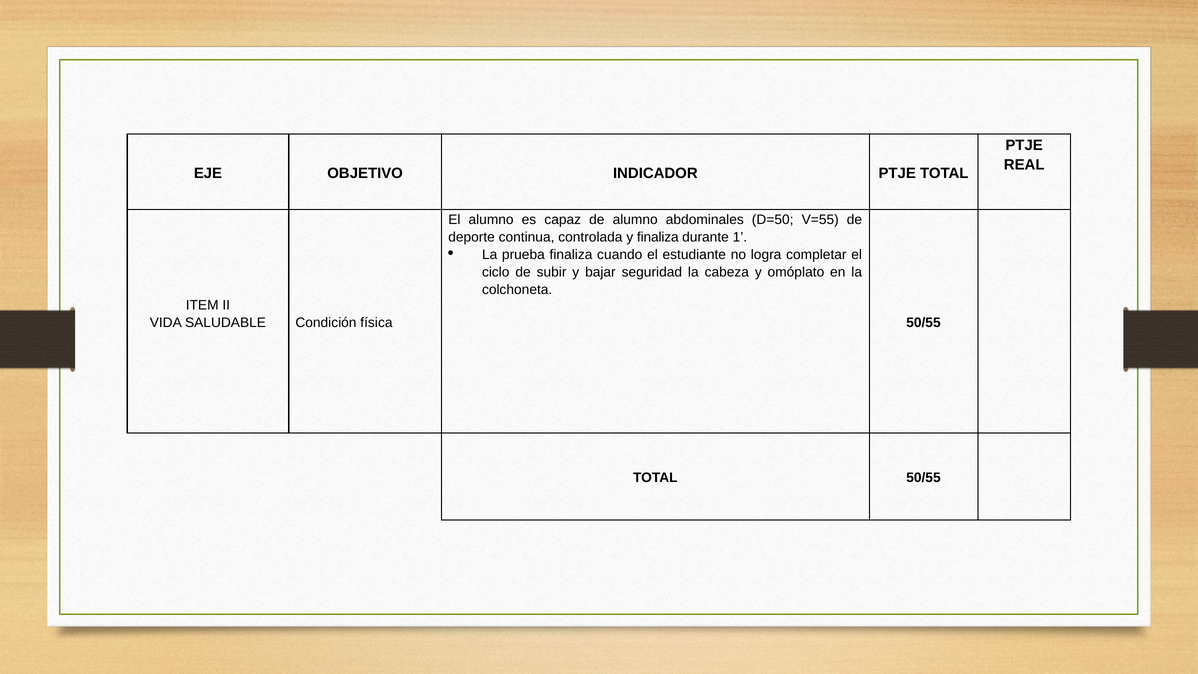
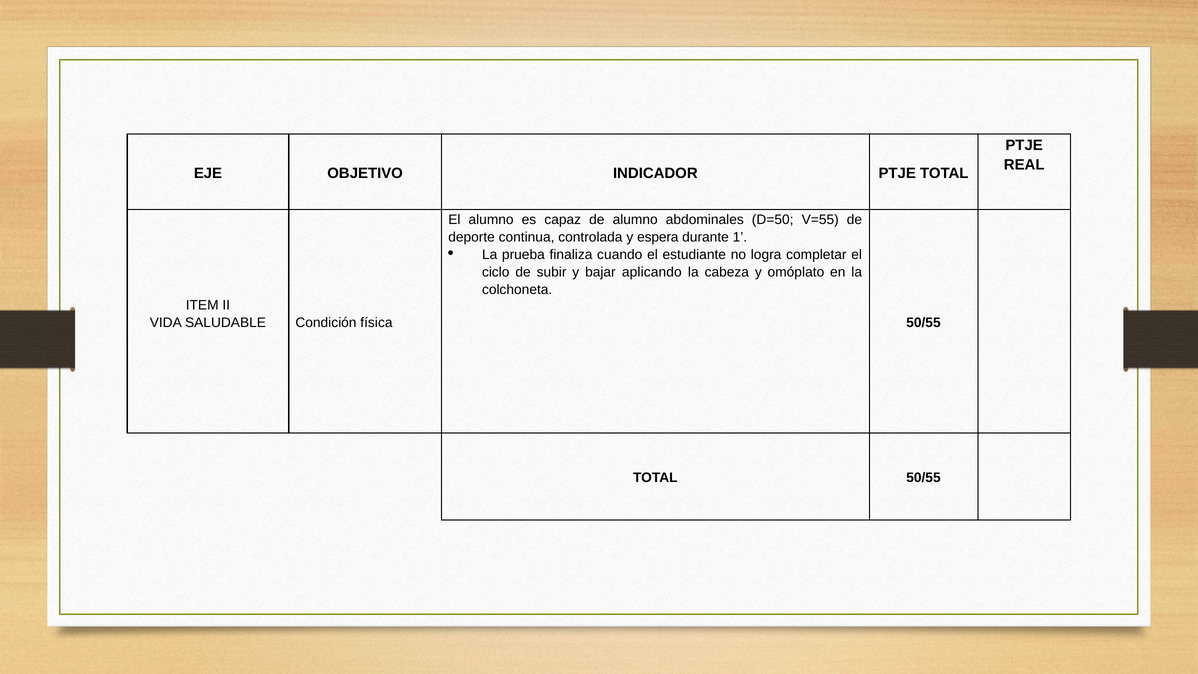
y finaliza: finaliza -> espera (658, 237)
seguridad: seguridad -> aplicando (652, 272)
